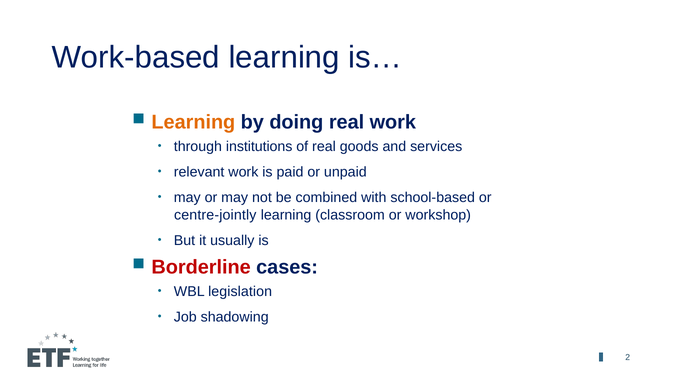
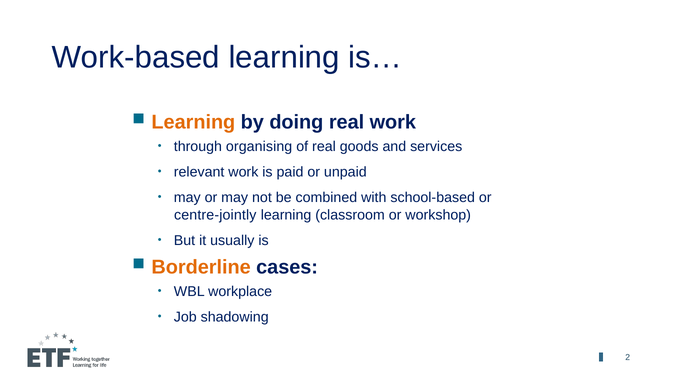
institutions: institutions -> organising (259, 146)
Borderline colour: red -> orange (201, 267)
legislation: legislation -> workplace (240, 291)
